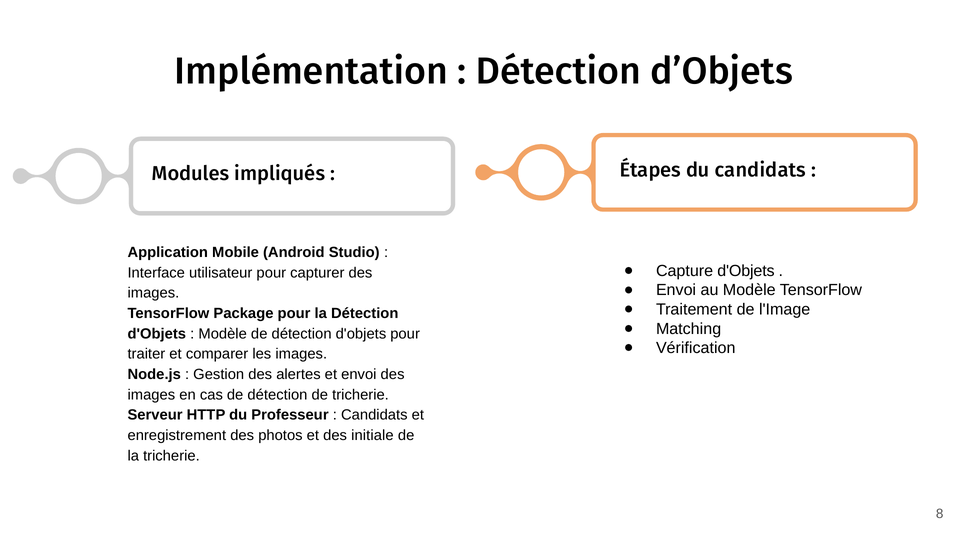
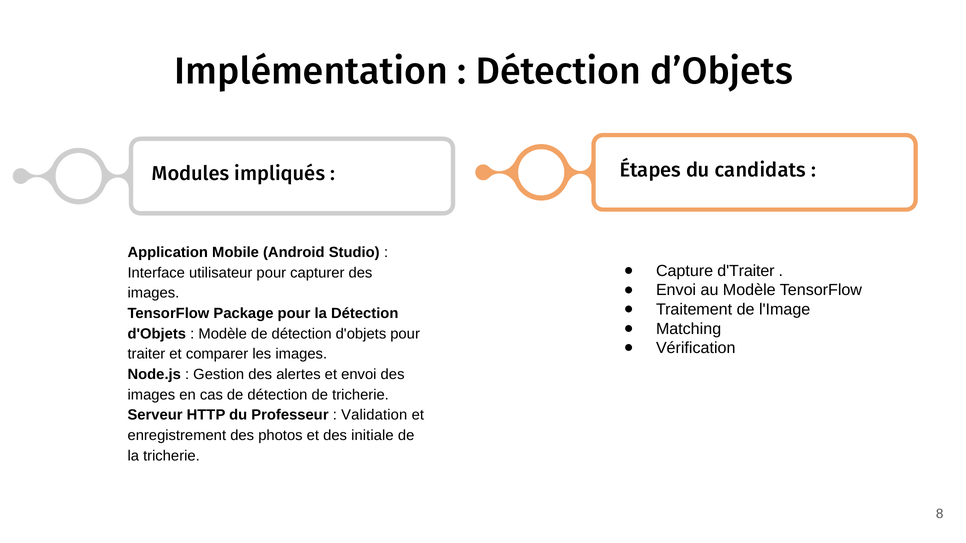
Capture d'Objets: d'Objets -> d'Traiter (746, 271)
Candidats: Candidats -> Validation (374, 415)
